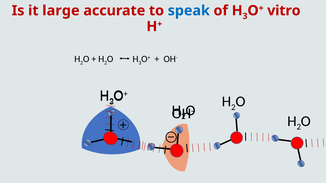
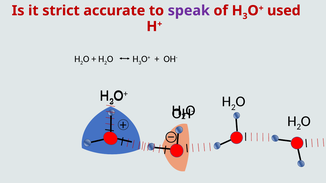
large: large -> strict (61, 11)
speak colour: blue -> purple (189, 11)
vitro: vitro -> used (284, 11)
